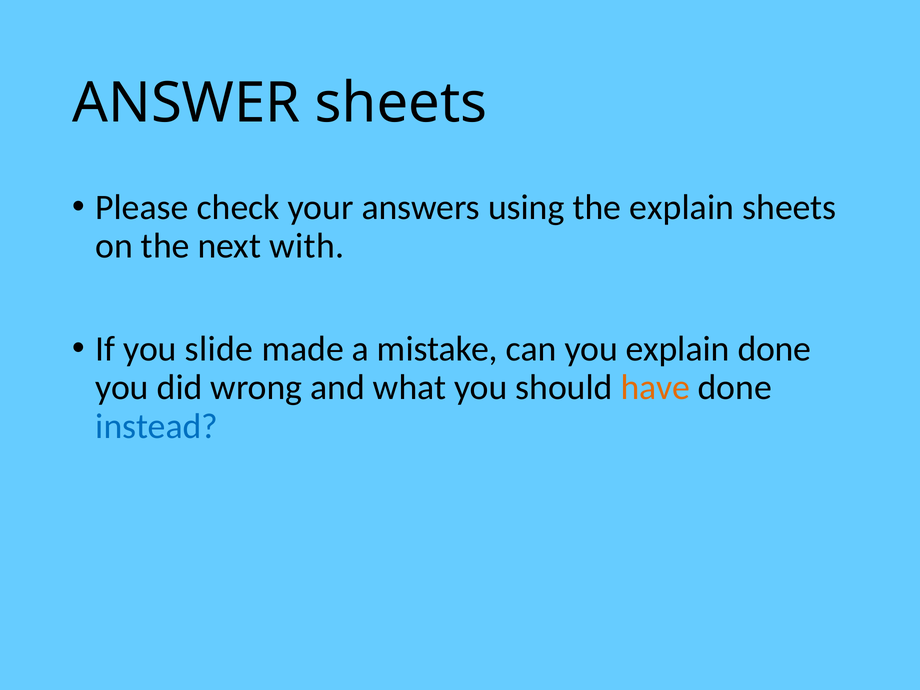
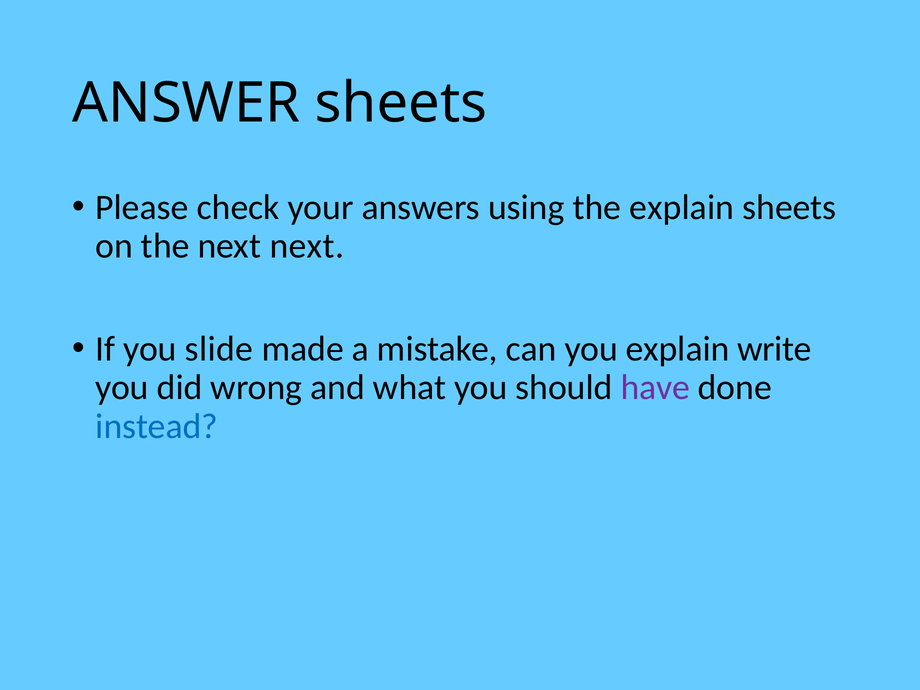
next with: with -> next (307, 246)
explain done: done -> write (774, 349)
have colour: orange -> purple (655, 388)
